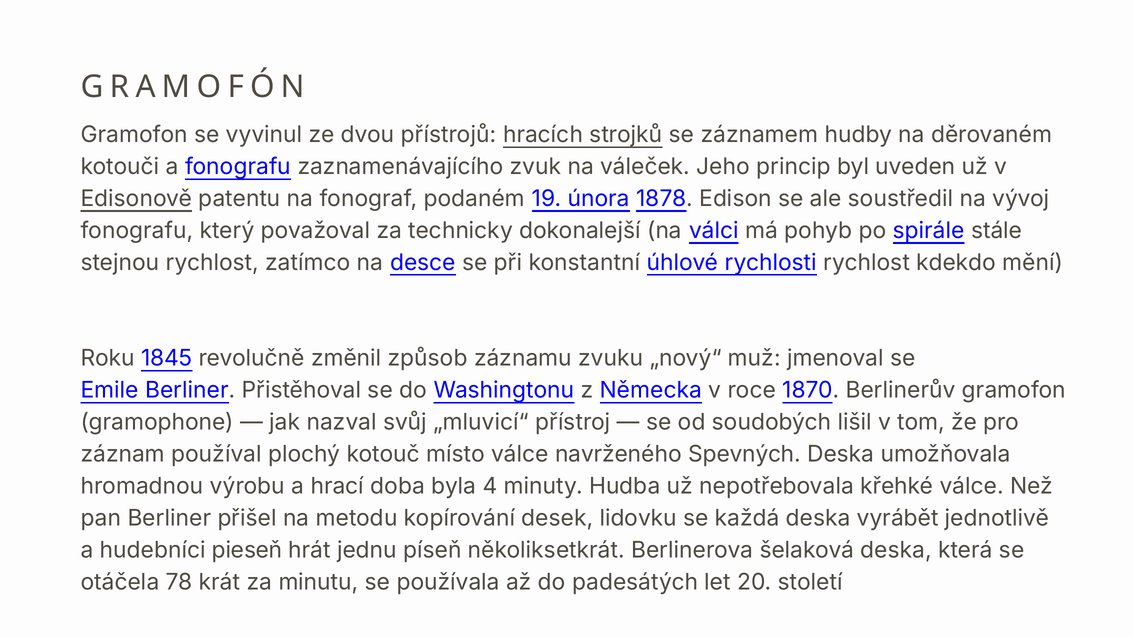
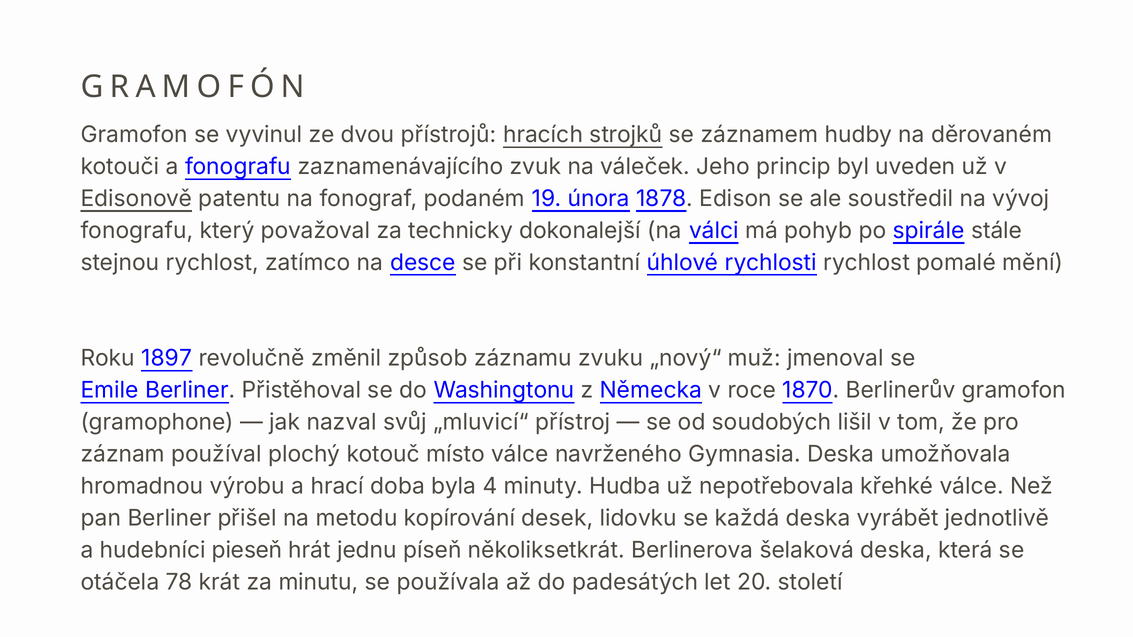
kdekdo: kdekdo -> pomalé (956, 263)
1845: 1845 -> 1897 (167, 359)
Spevných: Spevných -> Gymnasia (745, 455)
